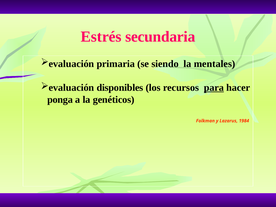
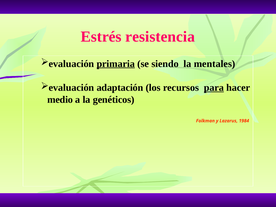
secundaria: secundaria -> resistencia (160, 37)
primaria underline: none -> present (116, 64)
disponibles: disponibles -> adaptación (120, 88)
ponga: ponga -> medio (60, 100)
